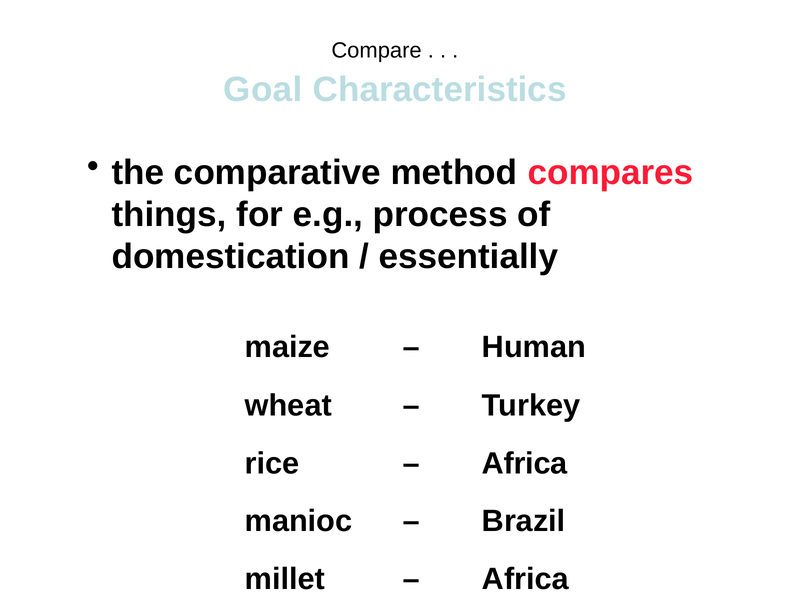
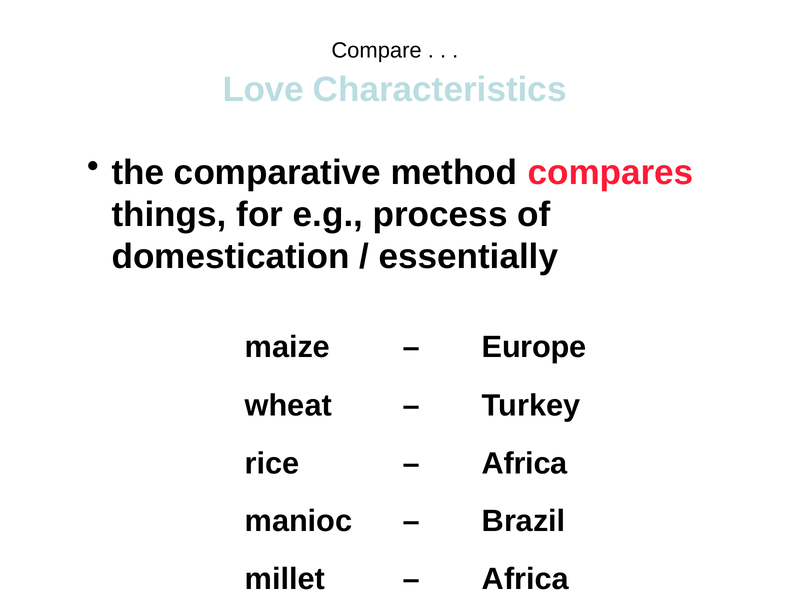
Goal: Goal -> Love (263, 89)
Human: Human -> Europe (534, 347)
